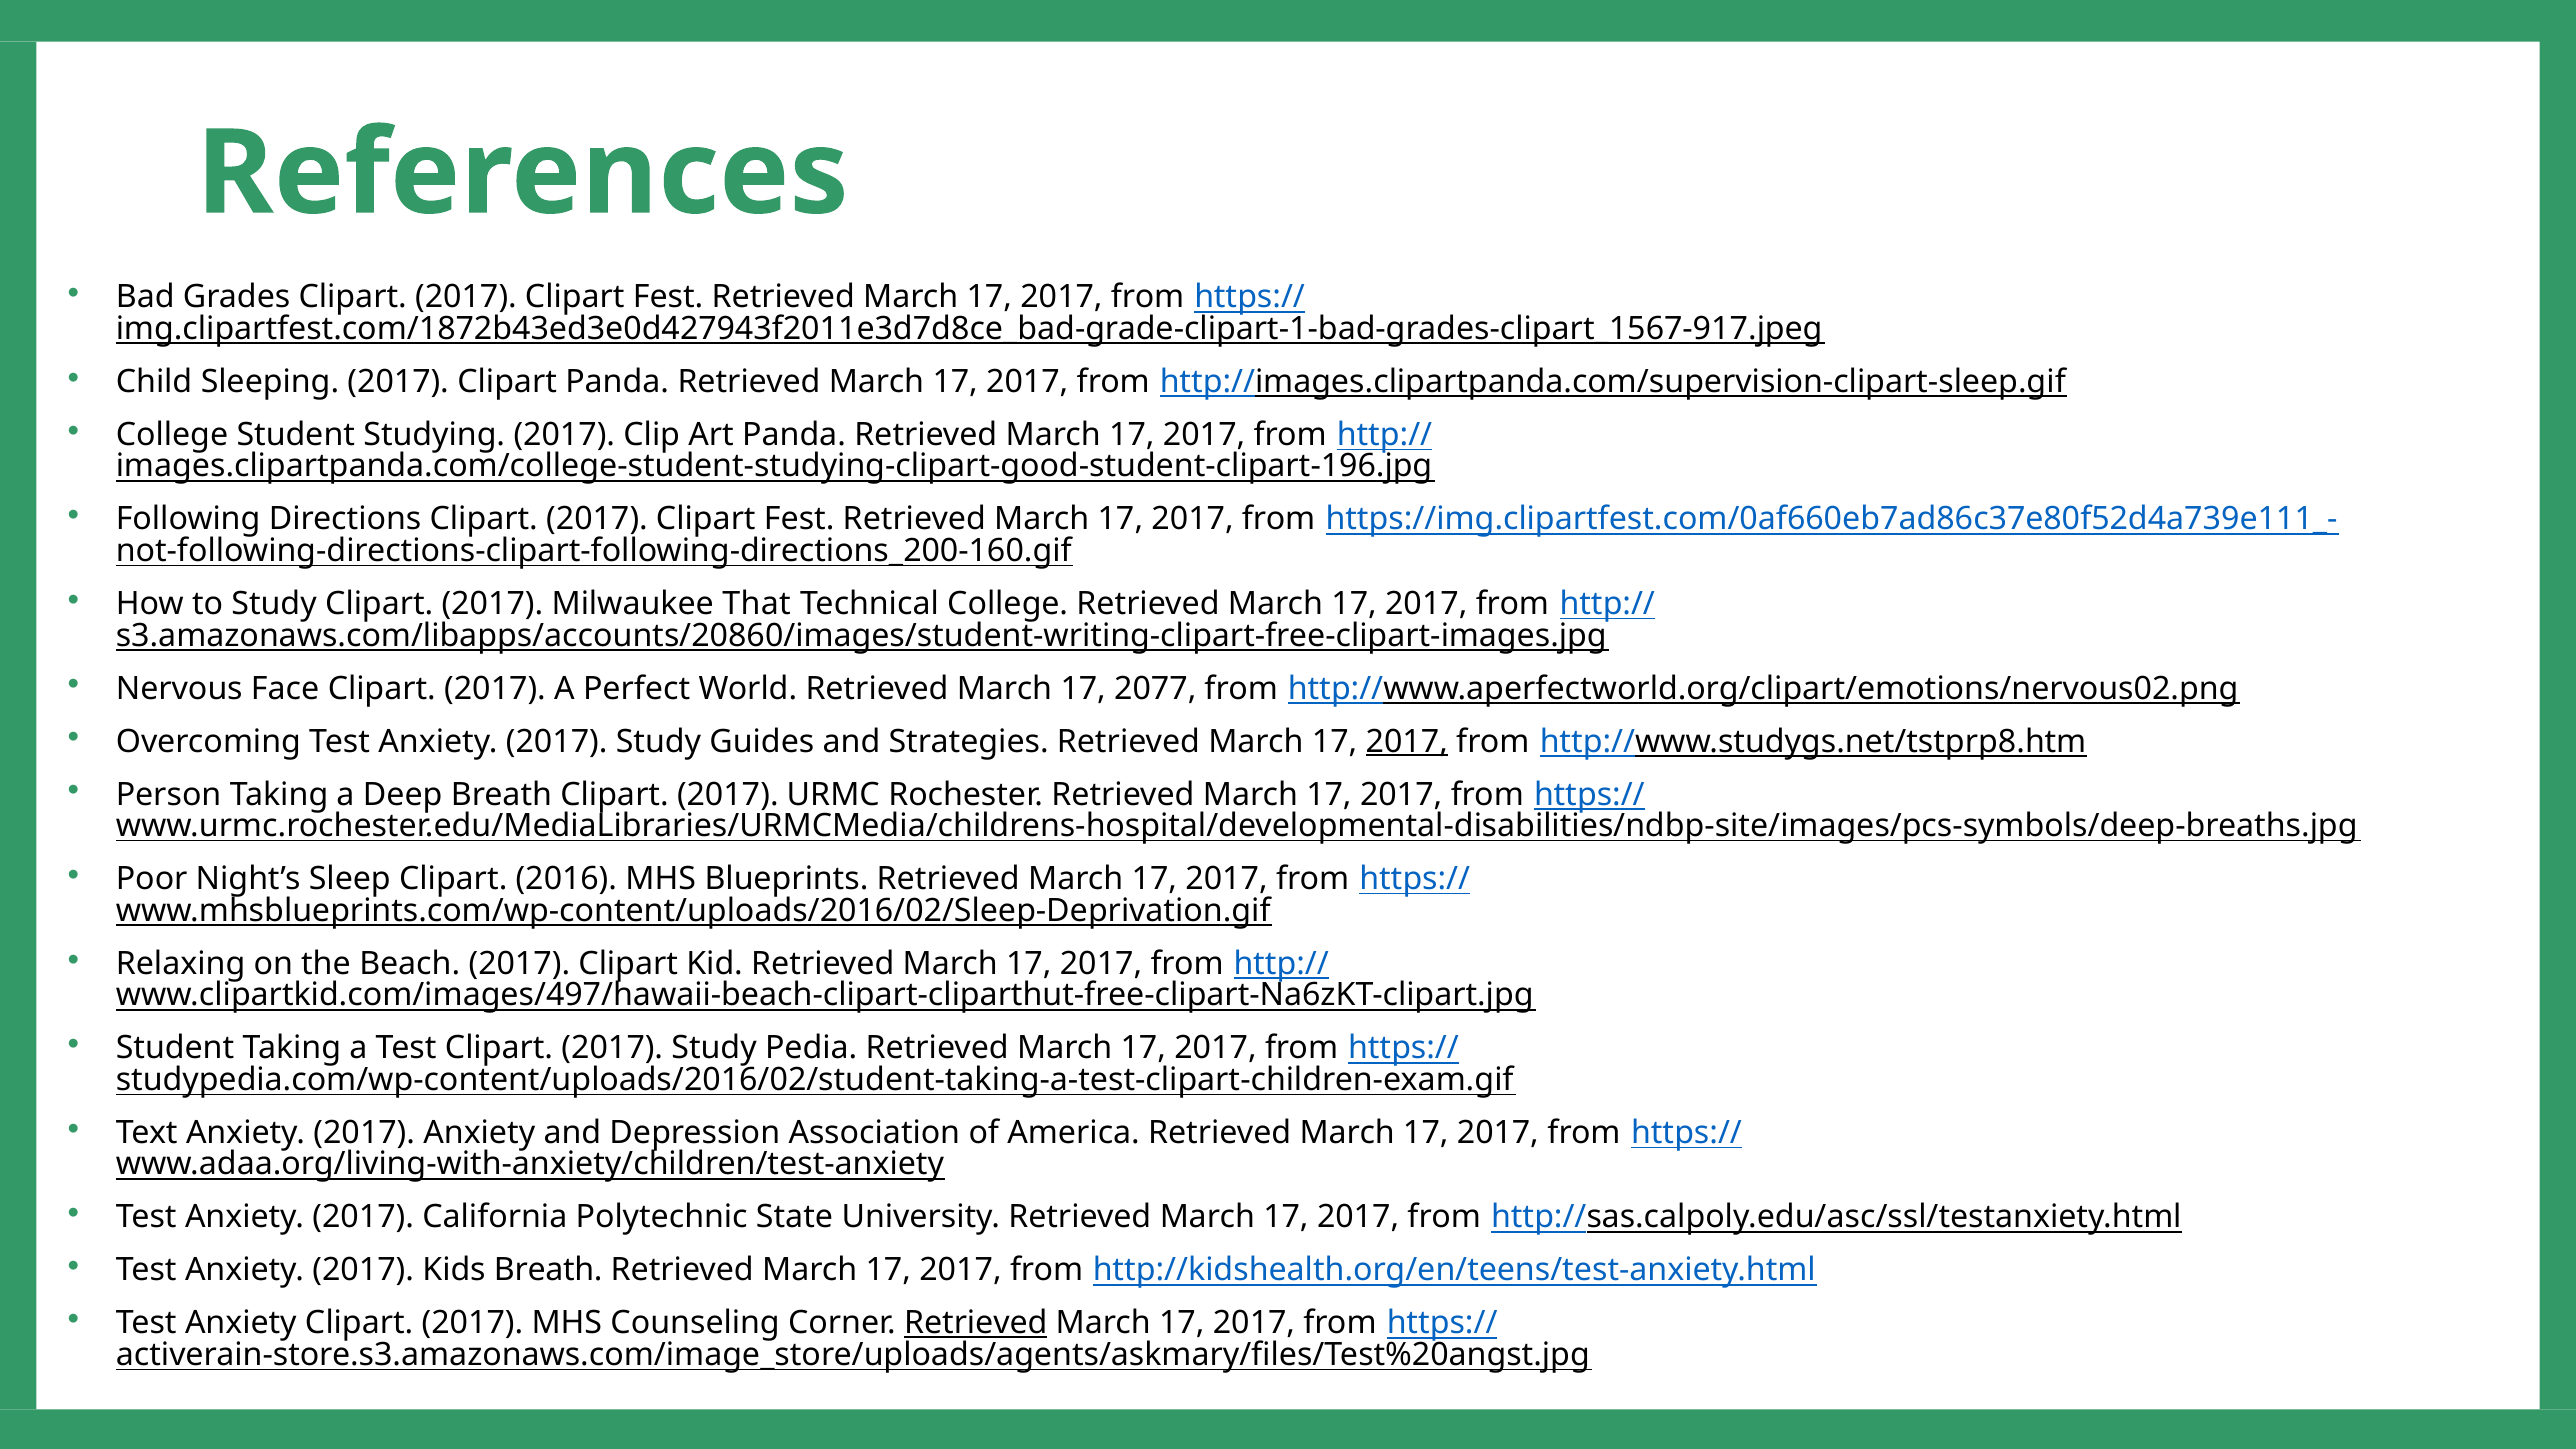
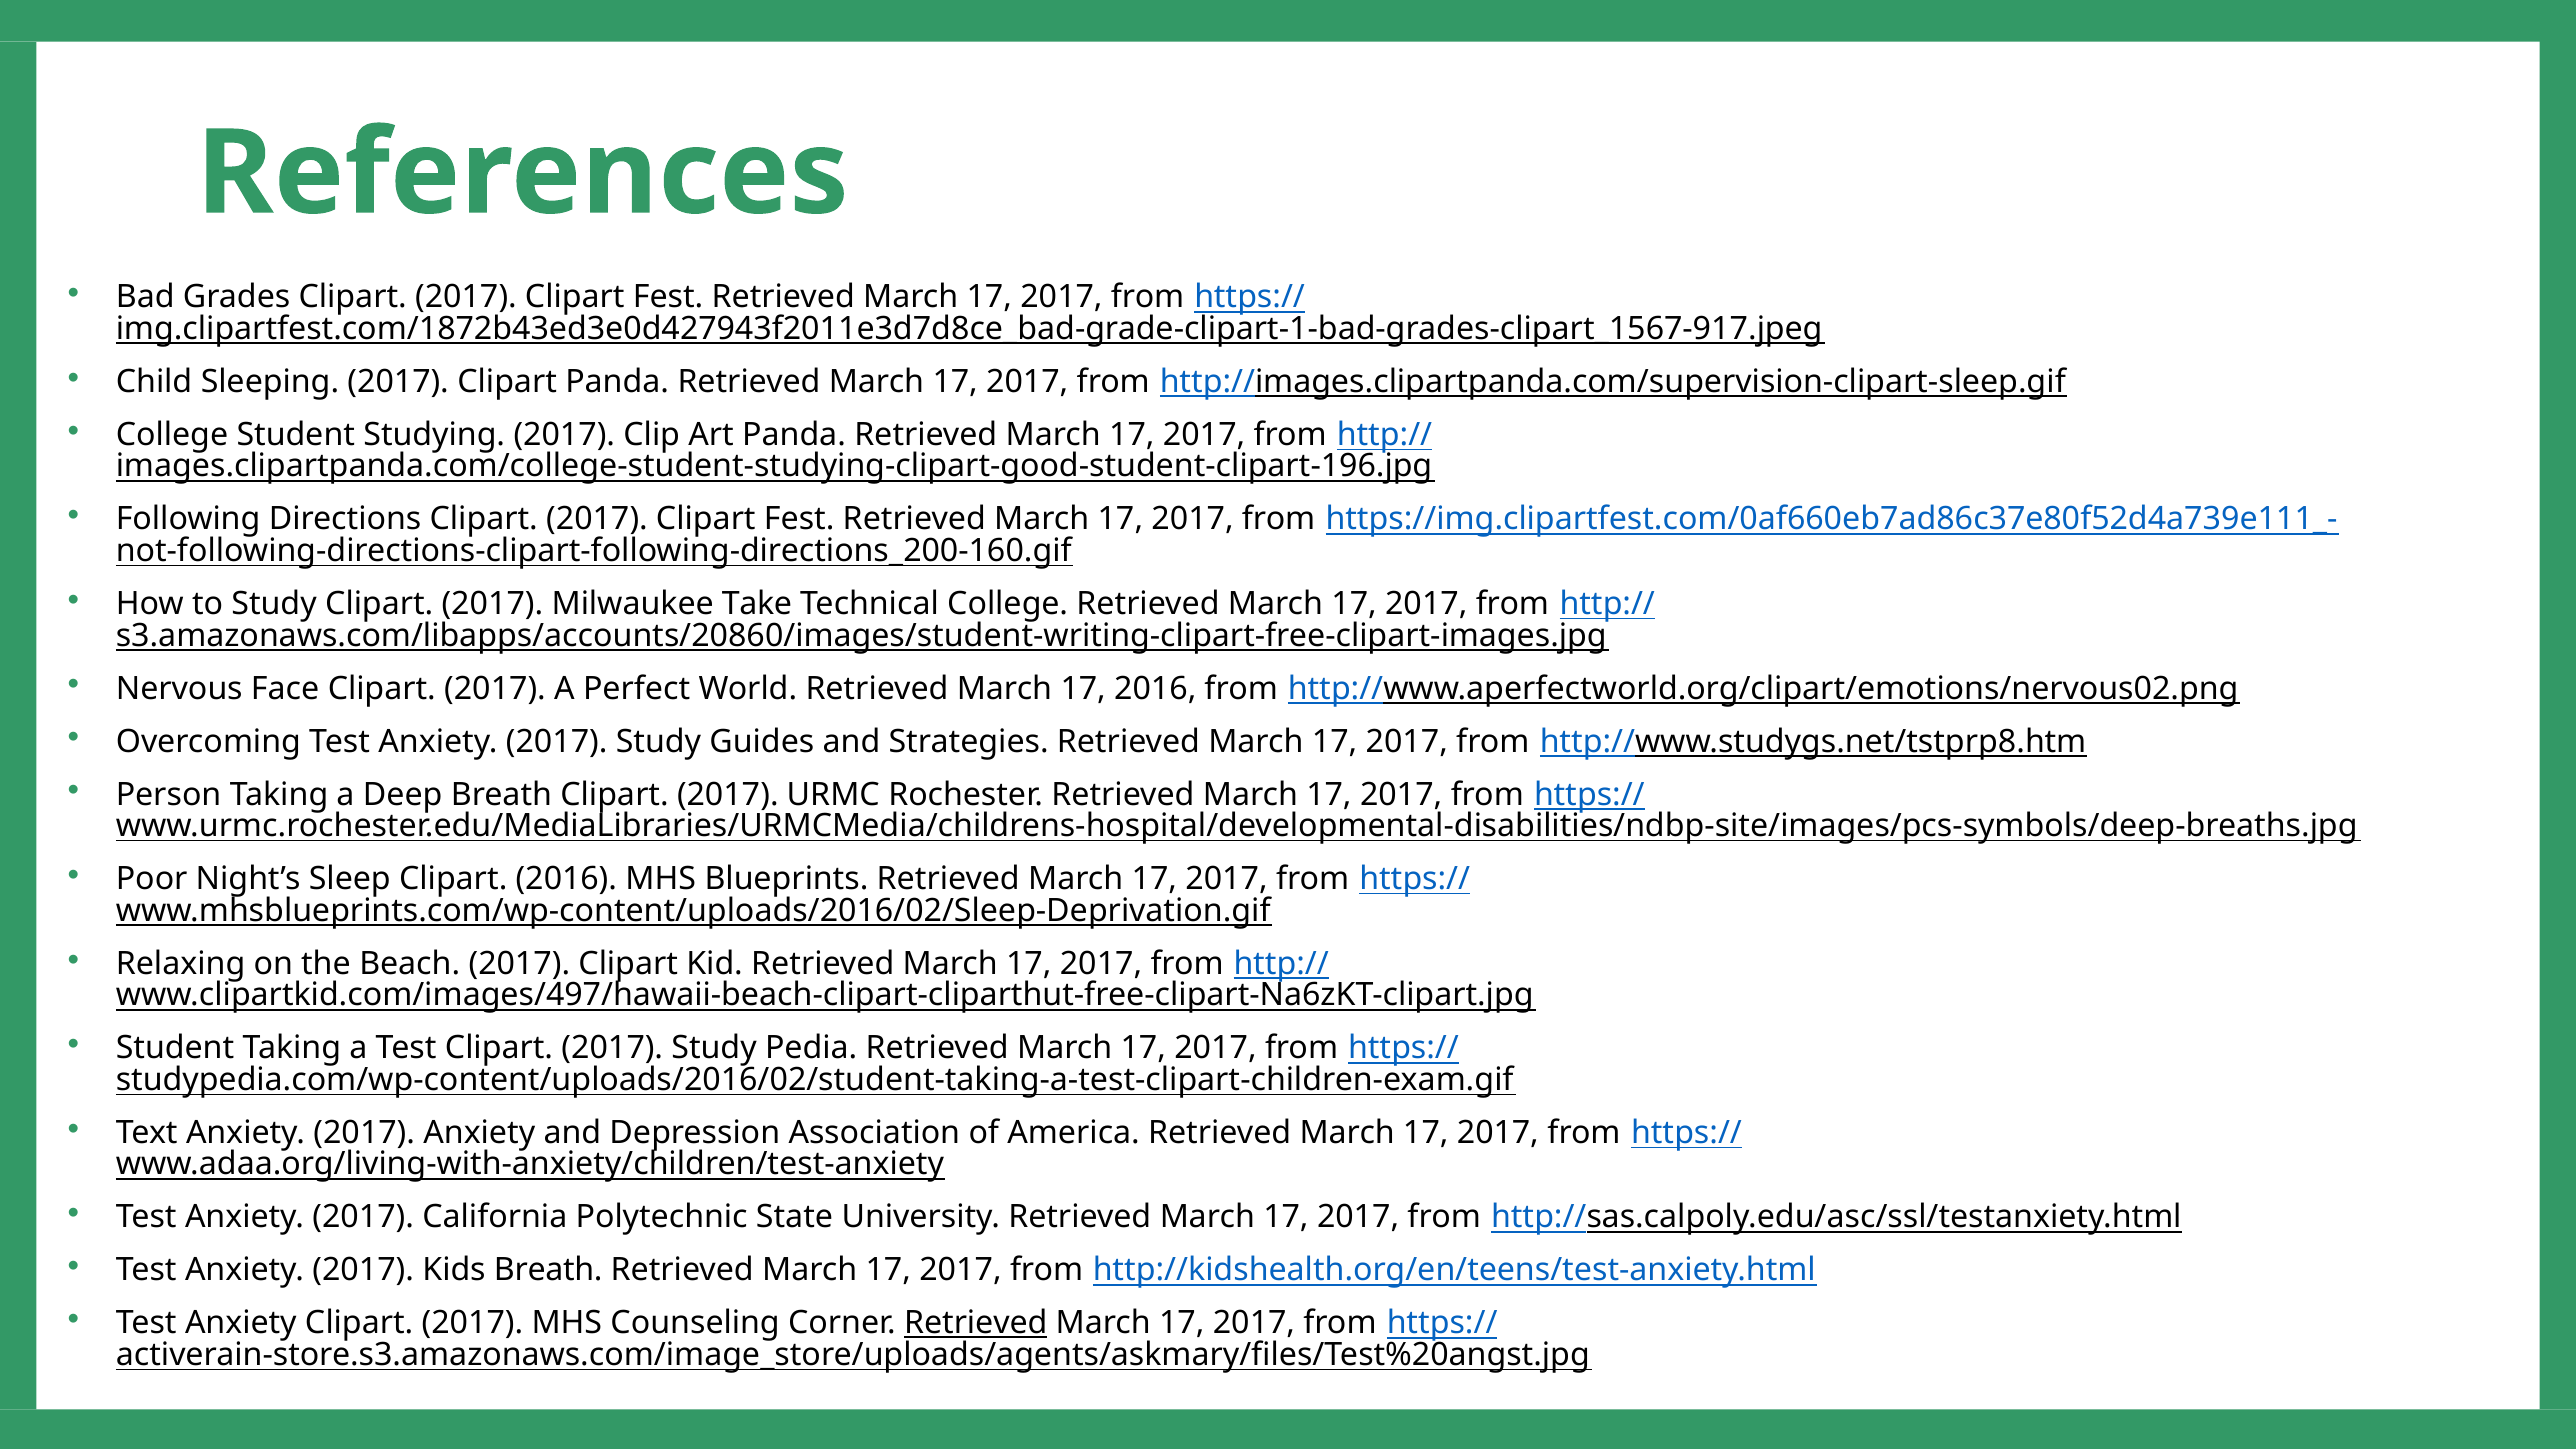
That: That -> Take (757, 604)
17 2077: 2077 -> 2016 (1155, 688)
2017 underline: present -> none (1407, 741)
